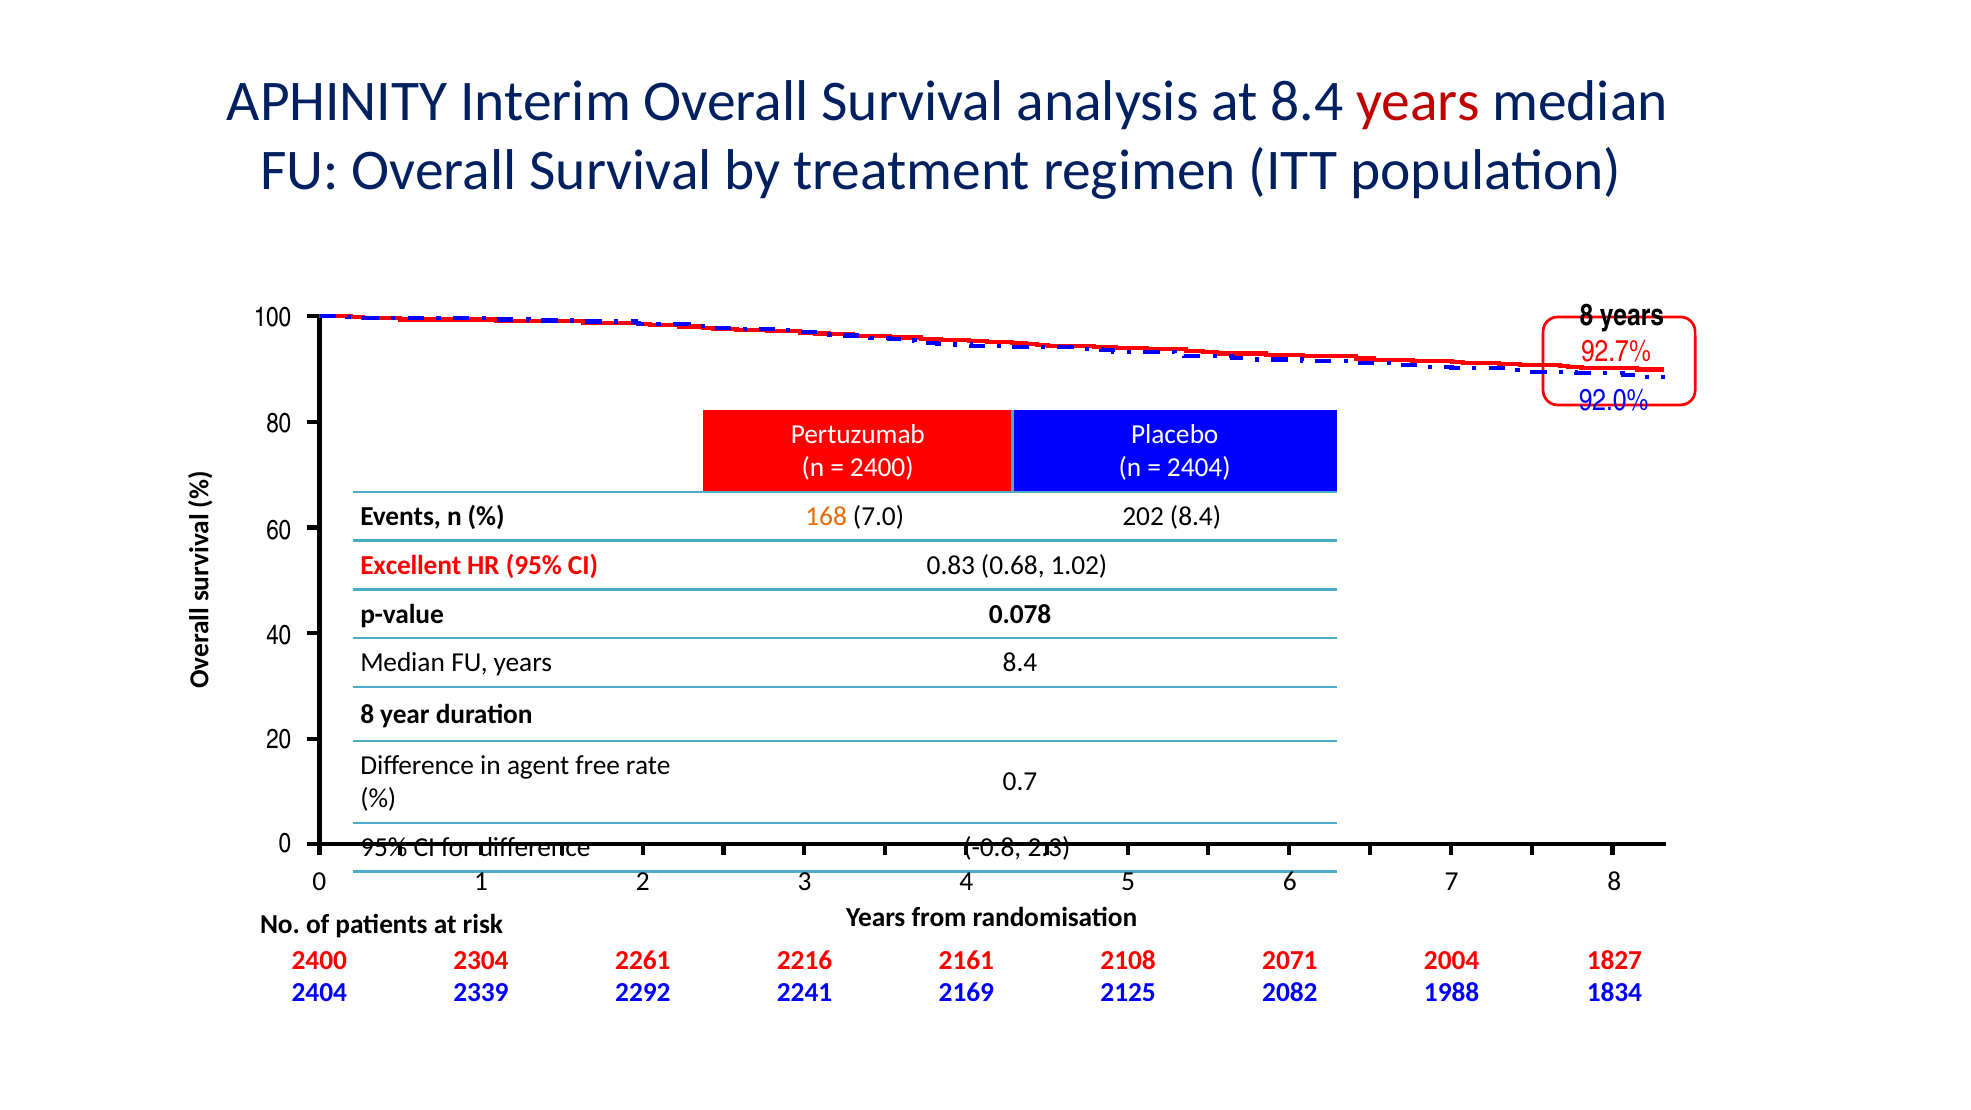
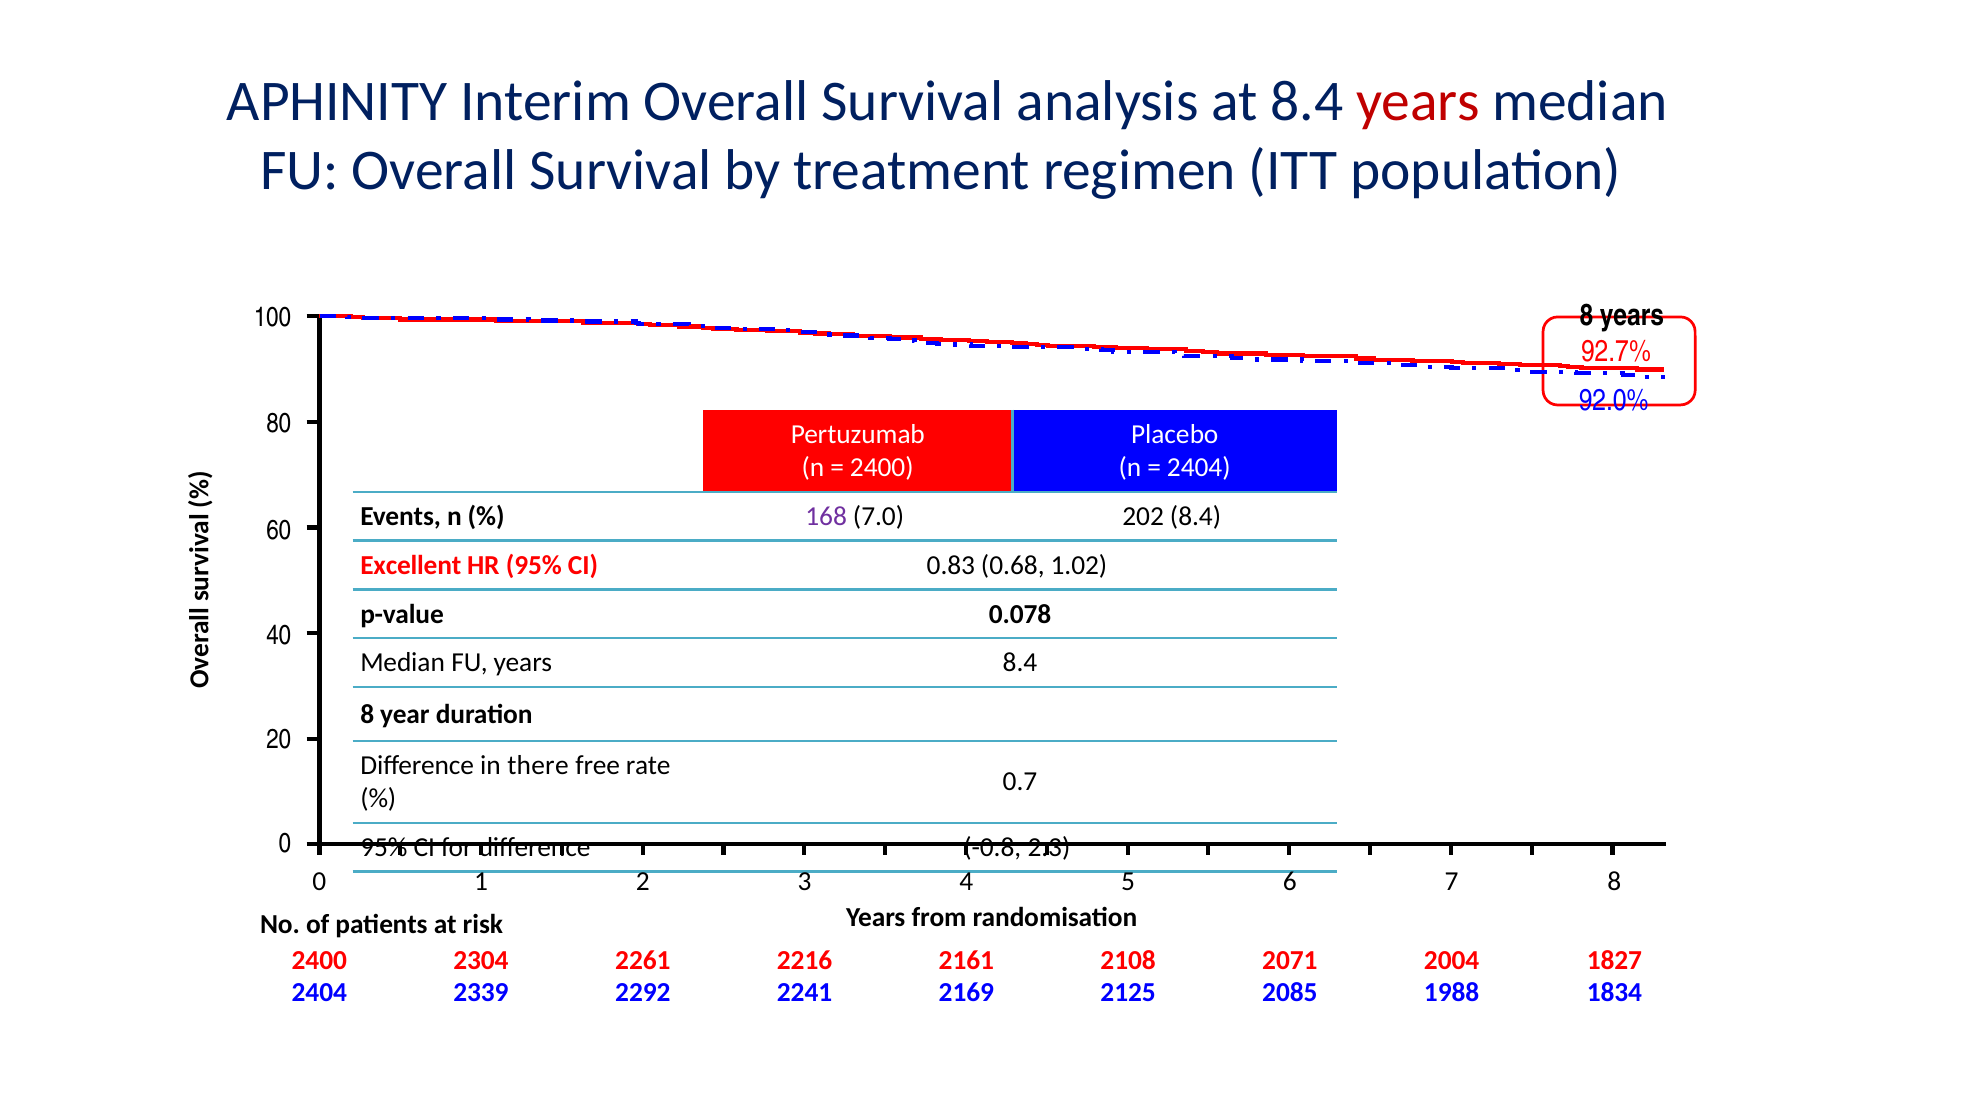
168 colour: orange -> purple (826, 516)
agent: agent -> there (538, 765)
2082: 2082 -> 2085 (1290, 993)
